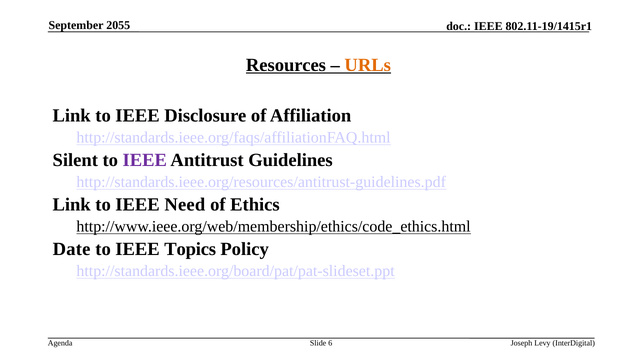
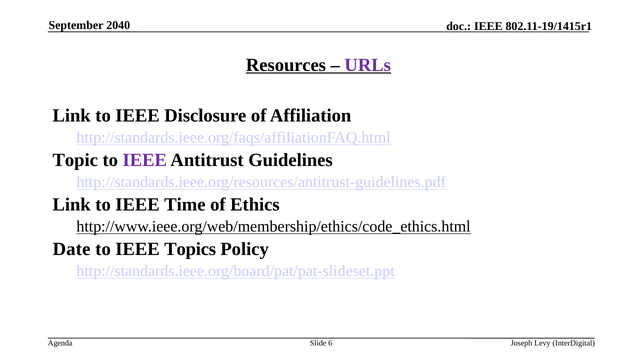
2055: 2055 -> 2040 (118, 25)
URLs colour: orange -> purple (368, 65)
Silent: Silent -> Topic (75, 160)
Need: Need -> Time (185, 205)
